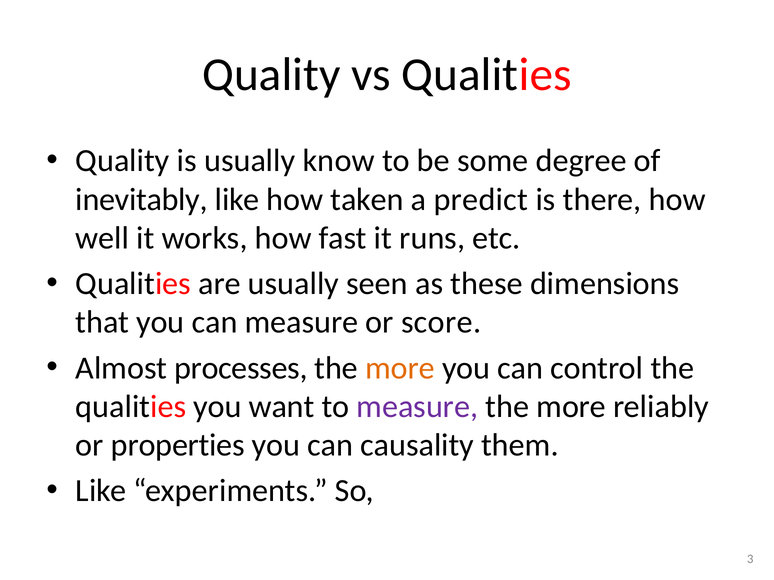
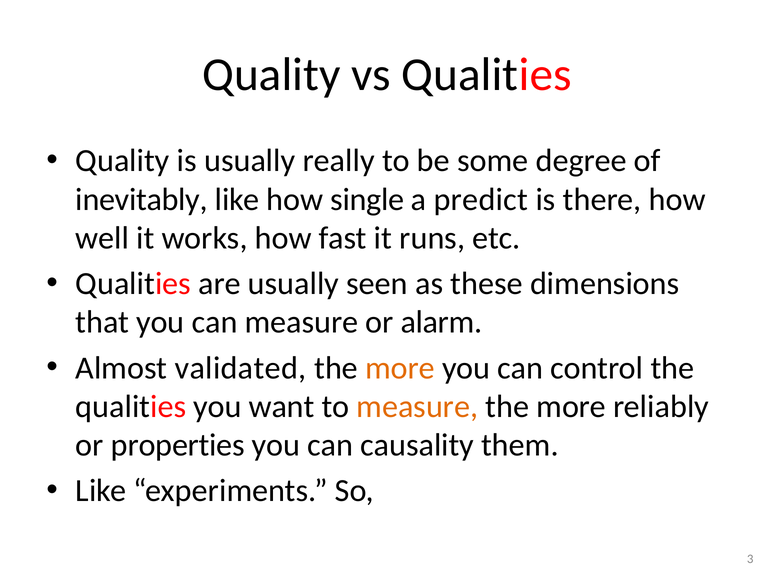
know: know -> really (339, 161)
taken: taken -> single (367, 200)
score: score -> alarm (441, 323)
processes: processes -> validated (241, 368)
measure colour: purple -> orange (417, 407)
